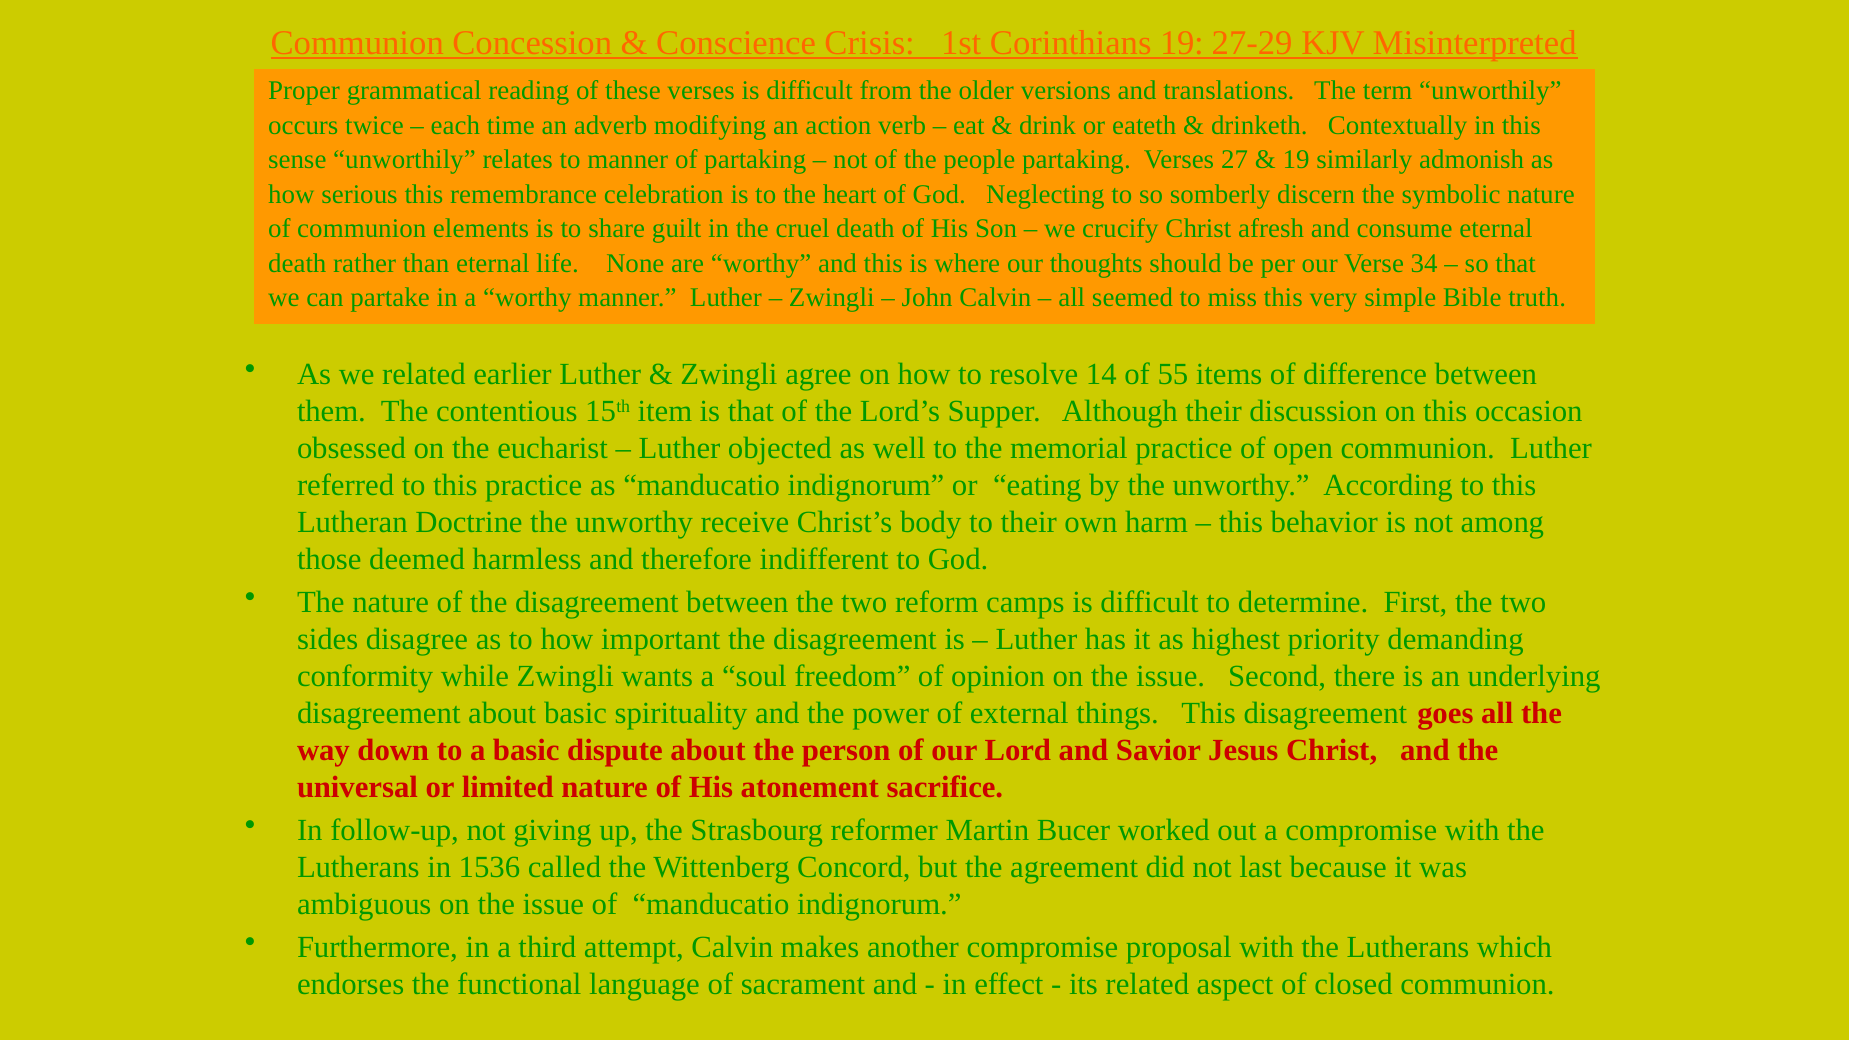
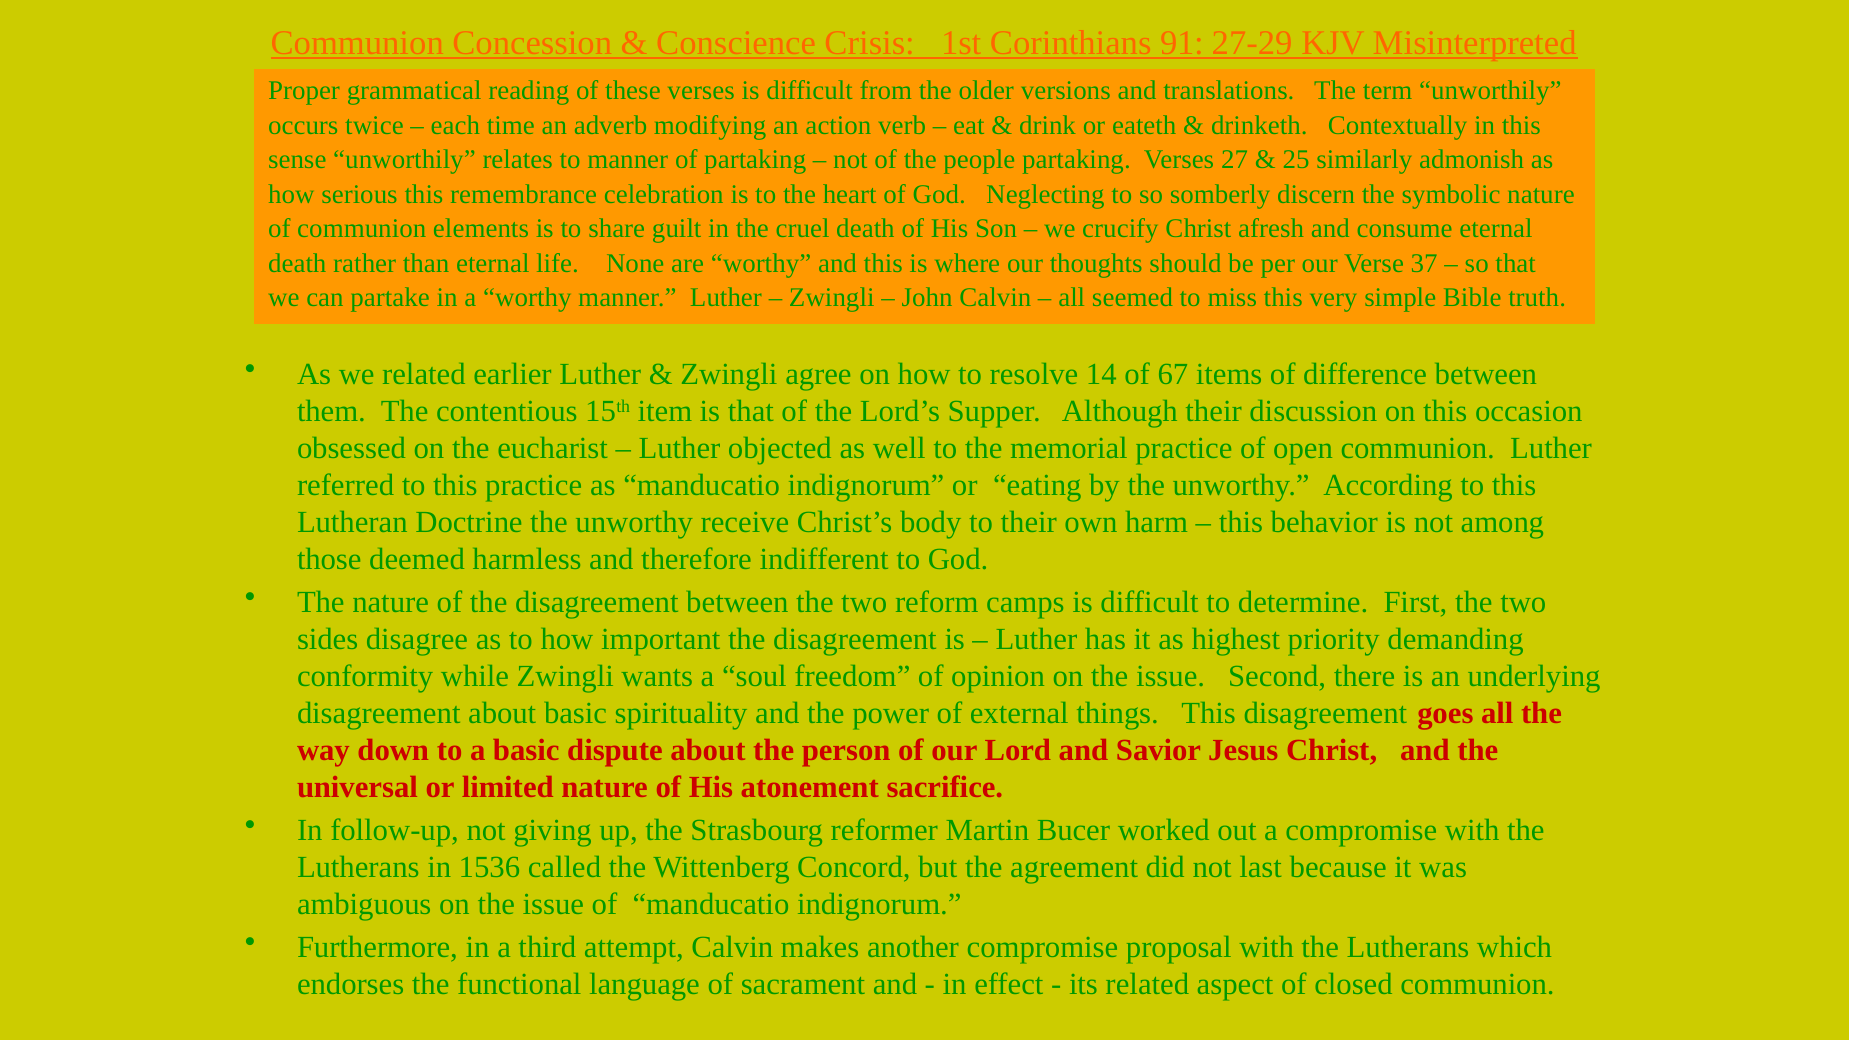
Corinthians 19: 19 -> 91 (1182, 43)
19: 19 -> 25 (1296, 160)
34: 34 -> 37 (1424, 263)
55: 55 -> 67 (1173, 374)
